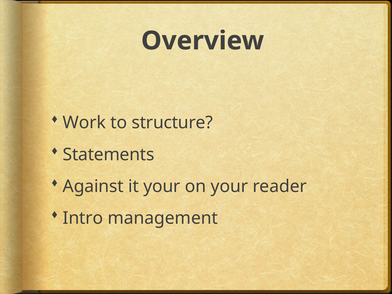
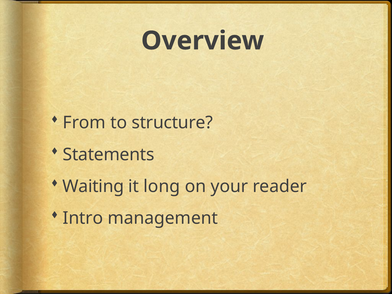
Work: Work -> From (84, 123)
Against: Against -> Waiting (93, 186)
it your: your -> long (162, 186)
